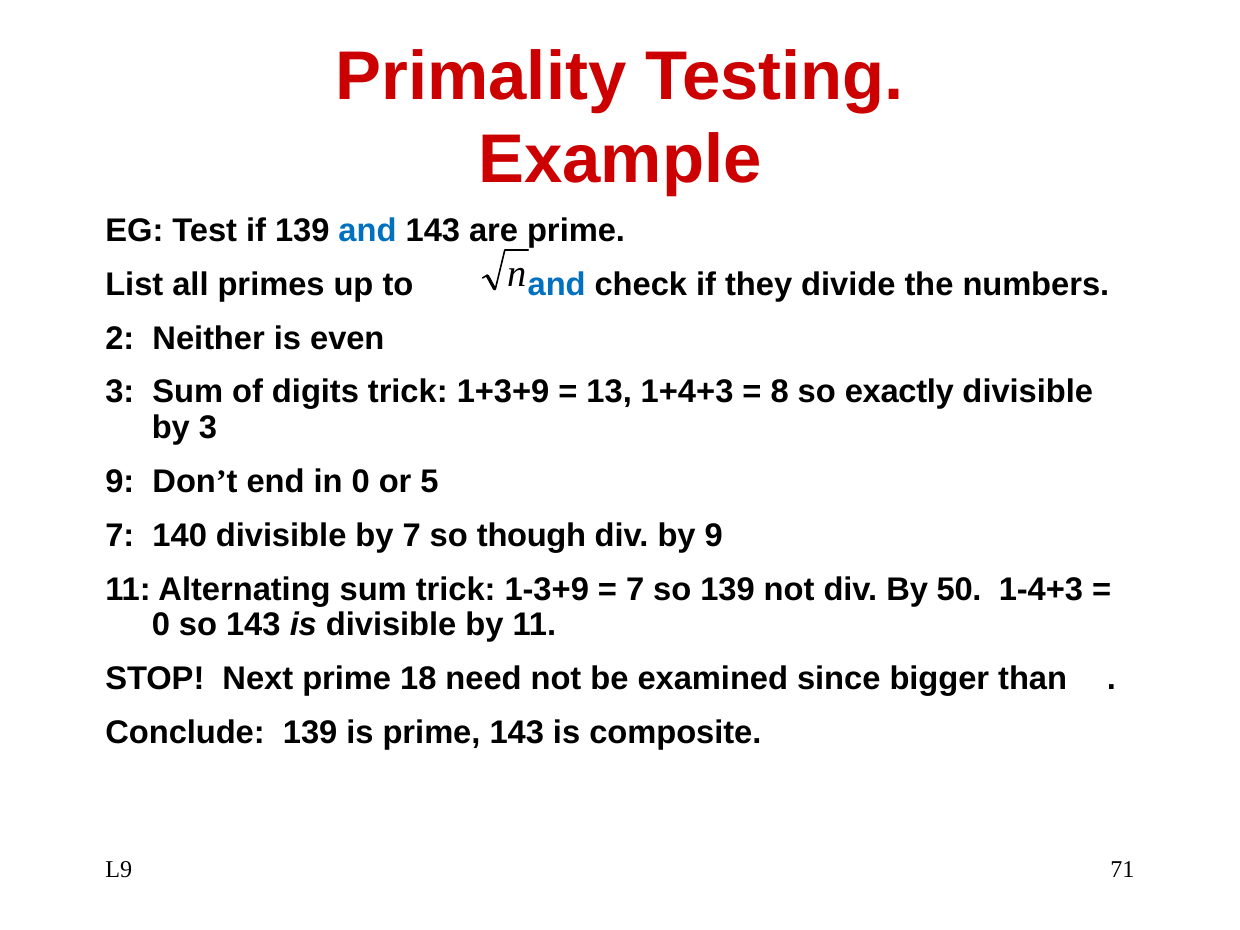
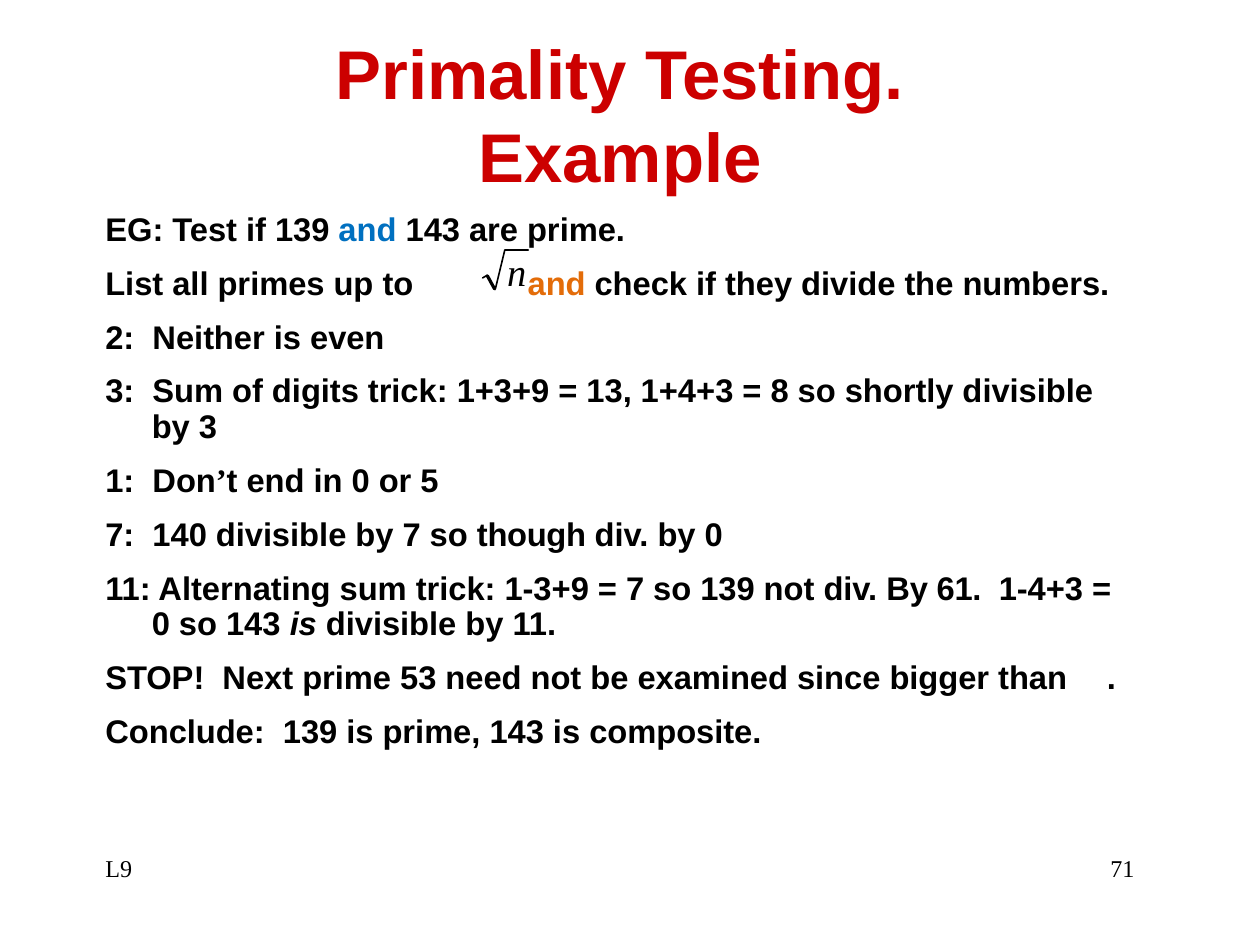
and colour: blue -> orange (557, 284)
exactly: exactly -> shortly (899, 392)
9: 9 -> 1 (120, 481)
by 9: 9 -> 0 (714, 535)
50: 50 -> 61 (959, 589)
18: 18 -> 53 (418, 679)
